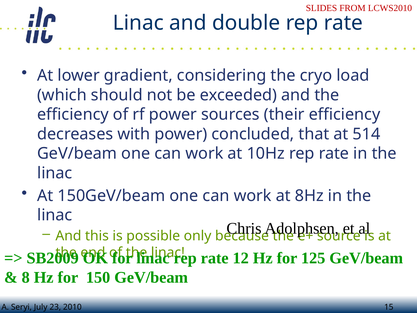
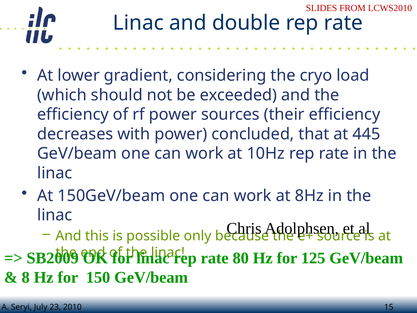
514: 514 -> 445 (367, 134)
12: 12 -> 80 (241, 258)
